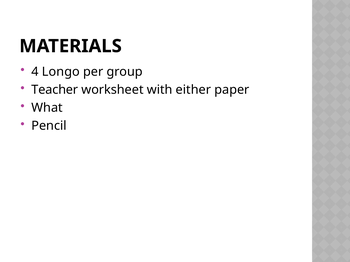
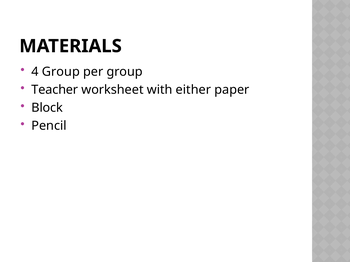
4 Longo: Longo -> Group (61, 72)
What: What -> Block (47, 108)
